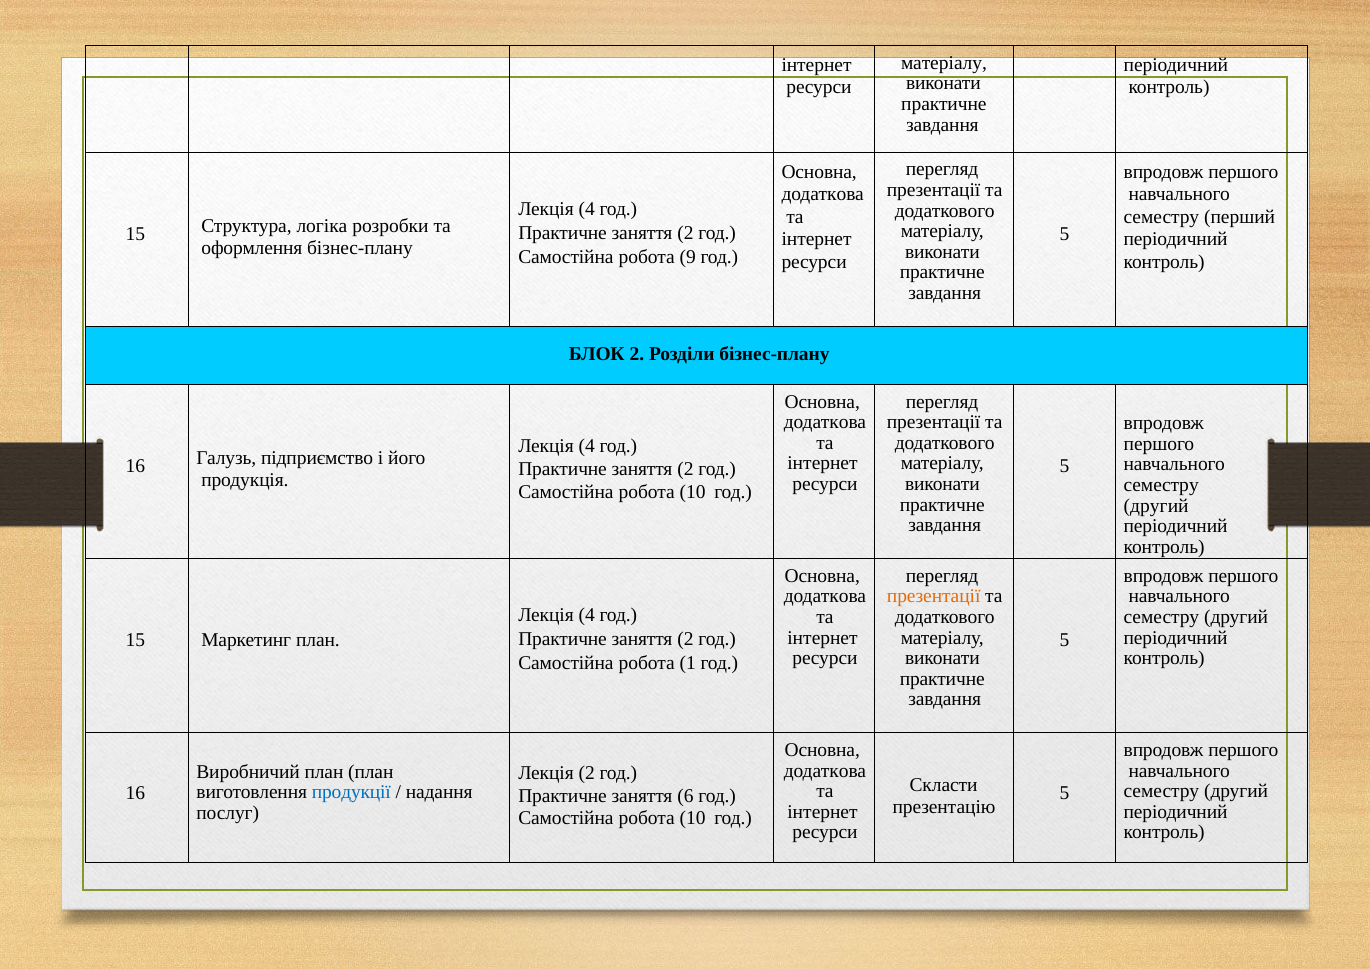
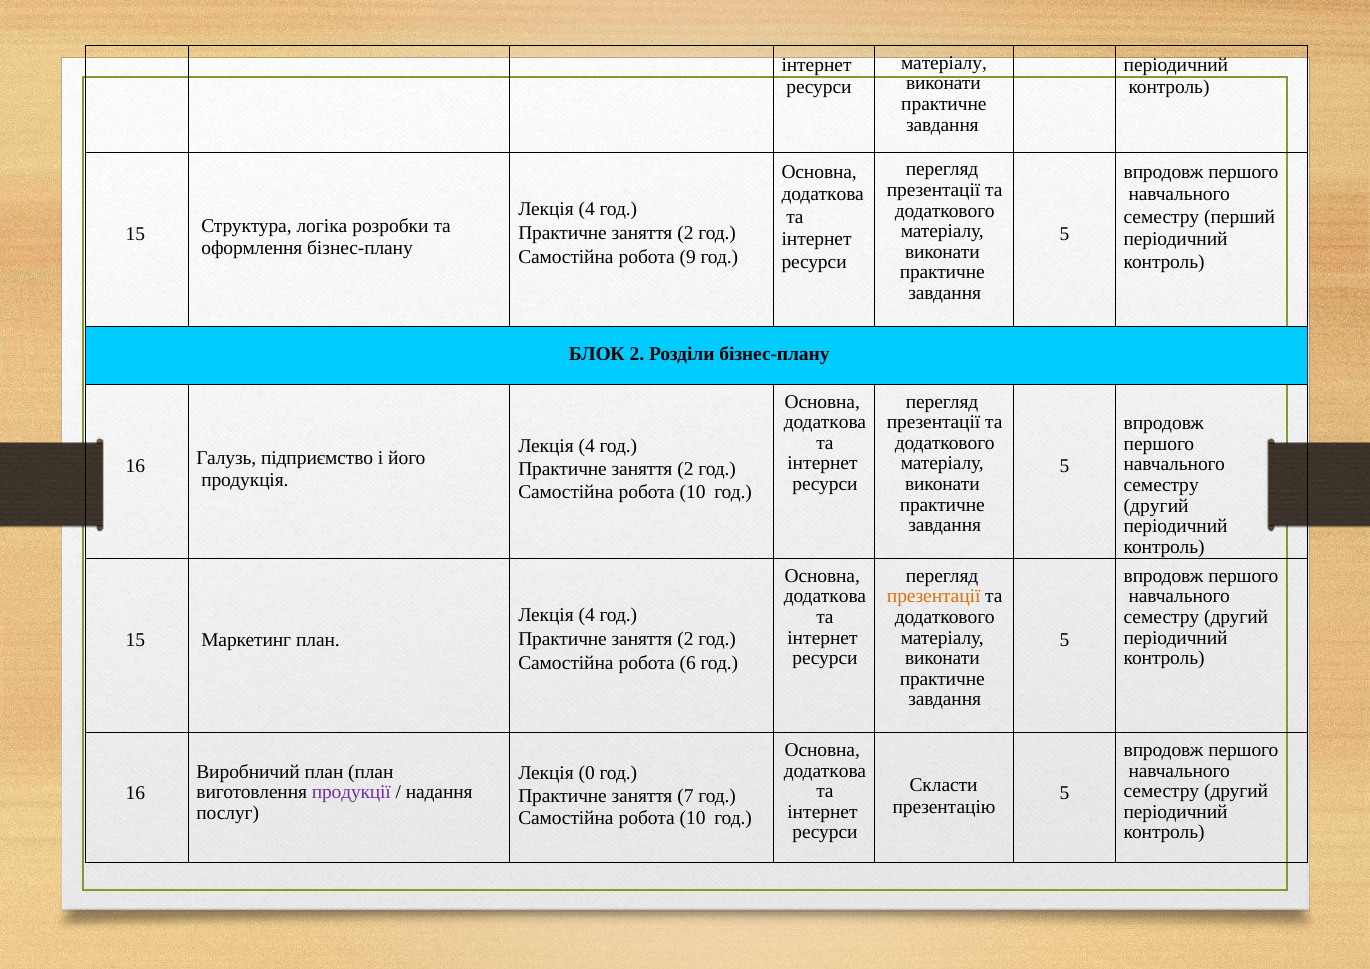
1: 1 -> 6 (688, 663)
Лекція 2: 2 -> 0 (587, 772)
продукції colour: blue -> purple (351, 792)
6: 6 -> 7 (685, 796)
